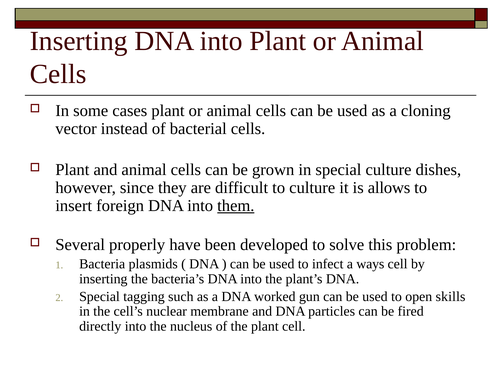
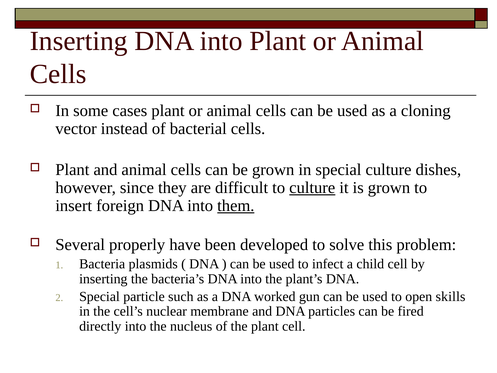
culture underline: none -> present (312, 188)
is allows: allows -> grown (389, 188)
ways: ways -> child (370, 264)
tagging: tagging -> particle (144, 296)
